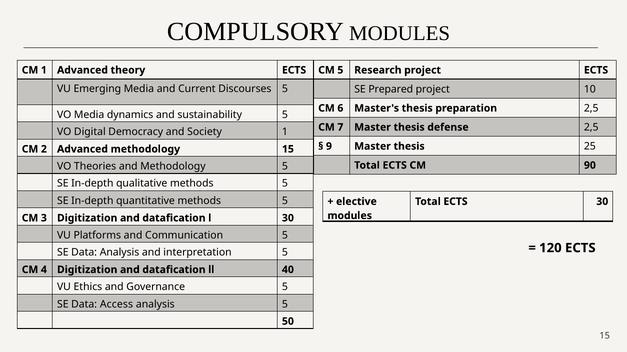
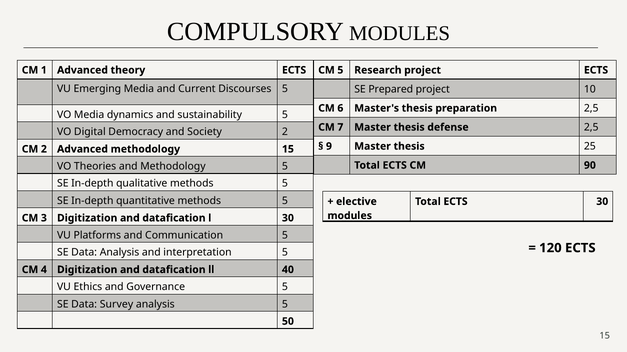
Society 1: 1 -> 2 (285, 132)
Access: Access -> Survey (116, 305)
